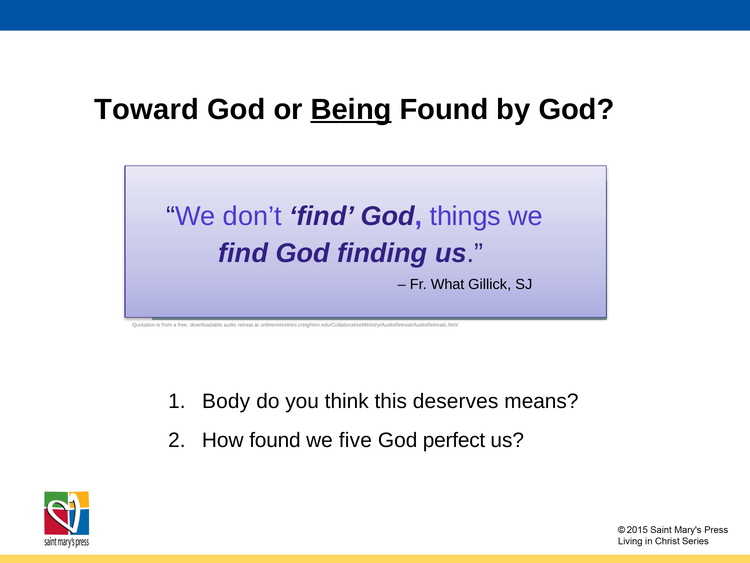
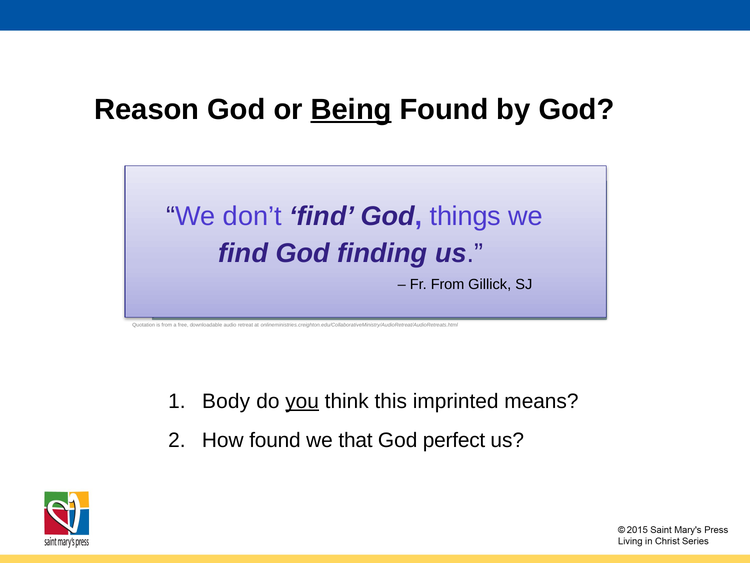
Toward: Toward -> Reason (147, 109)
Fr What: What -> From (448, 284)
you underline: none -> present (302, 401)
deserves: deserves -> imprinted (456, 401)
five: five -> that (356, 440)
